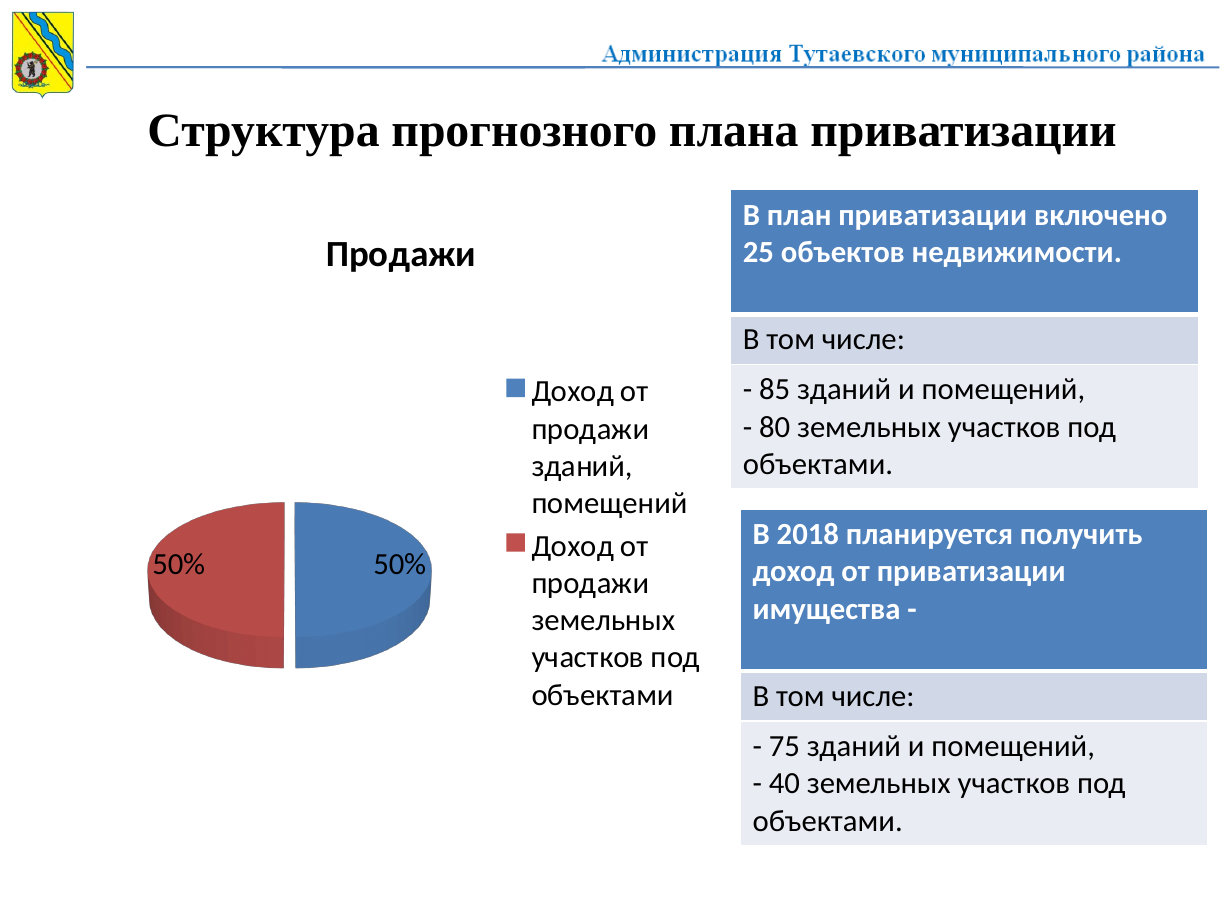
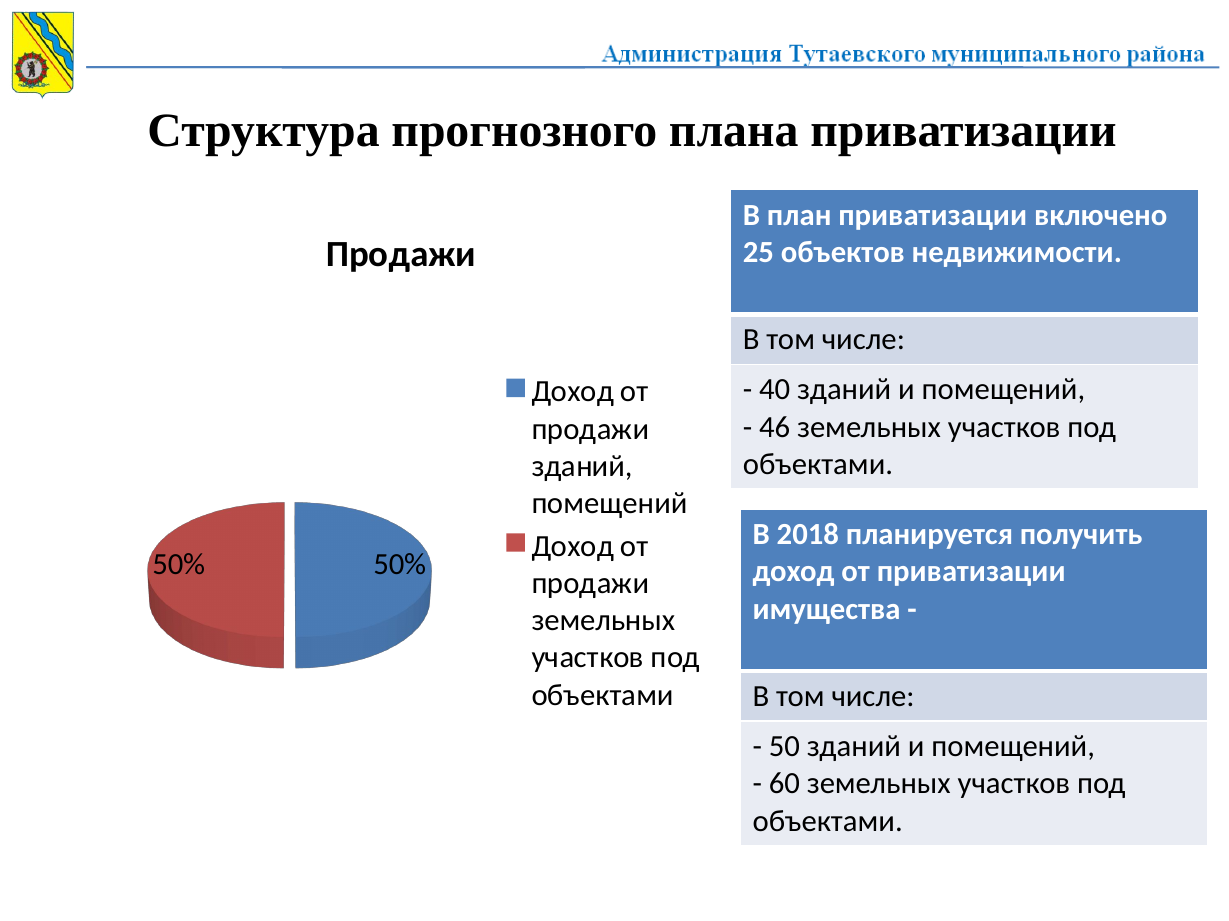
85: 85 -> 40 (775, 390)
80: 80 -> 46 (775, 427)
75: 75 -> 50 (784, 747)
40: 40 -> 60 (784, 784)
